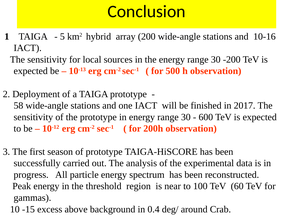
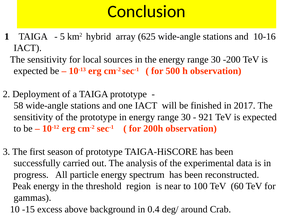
200: 200 -> 625 (147, 36)
600: 600 -> 921 (206, 117)
